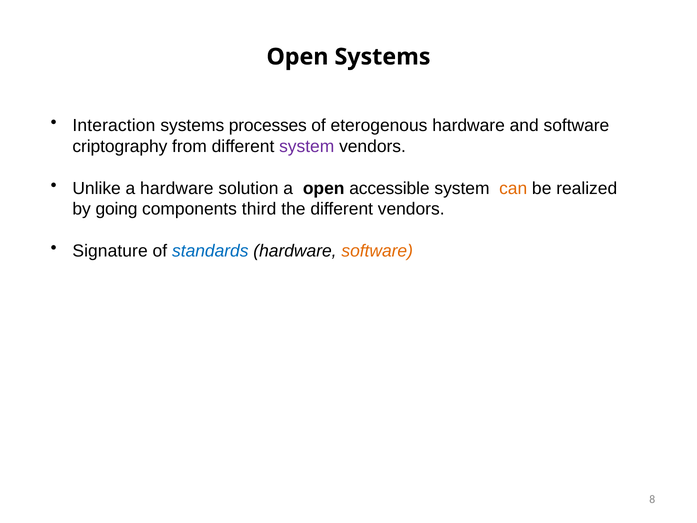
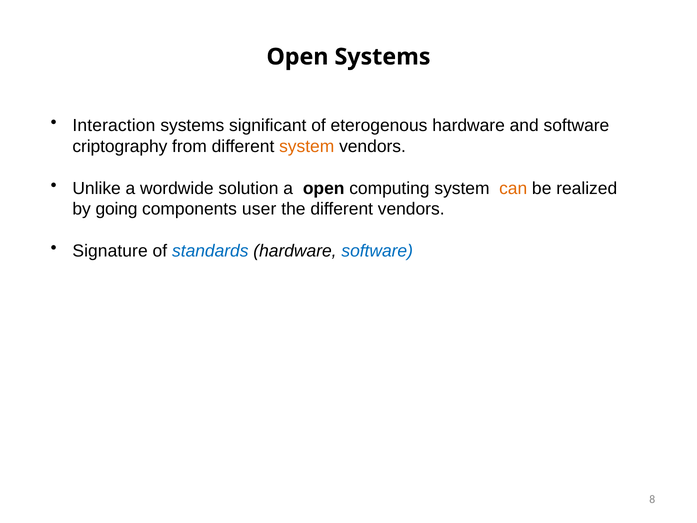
processes: processes -> significant (268, 125)
system colour: purple -> orange (307, 146)
a hardware: hardware -> wordwide (177, 188)
accessible: accessible -> computing (389, 188)
third: third -> user (259, 209)
software colour: orange -> blue (377, 251)
